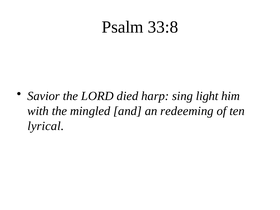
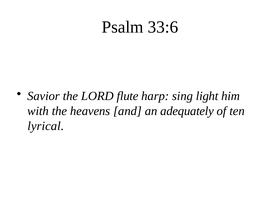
33:8: 33:8 -> 33:6 (163, 27)
died: died -> flute (128, 96)
mingled: mingled -> heavens (90, 111)
redeeming: redeeming -> adequately (187, 111)
